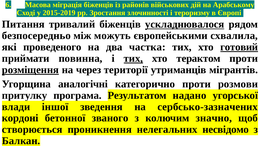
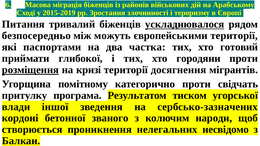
європейськими схвалила: схвалила -> території (234, 36)
проведеного: проведеного -> паспортами (52, 47)
готовий underline: present -> none (239, 47)
повинна: повинна -> глибокої (81, 59)
тих underline: present -> none (133, 59)
терактом: терактом -> городяни (199, 59)
через: через -> кризі (89, 70)
утриманців: утриманців -> досягнення (179, 70)
аналогічні: аналогічні -> помітному (83, 84)
розмови: розмови -> свідчать (238, 84)
надано: надано -> тиском (190, 96)
значно: значно -> народи (214, 118)
